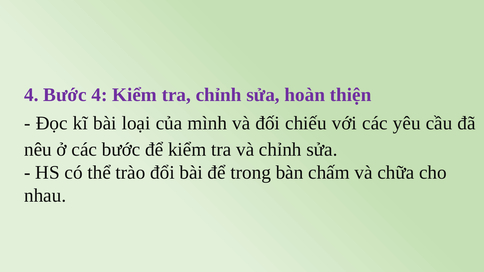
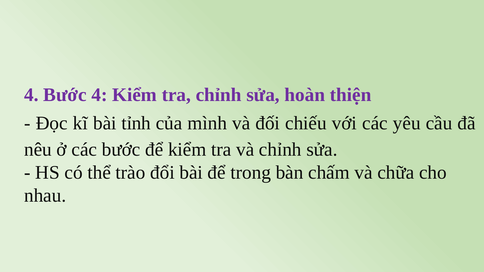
loại: loại -> tỉnh (136, 123)
